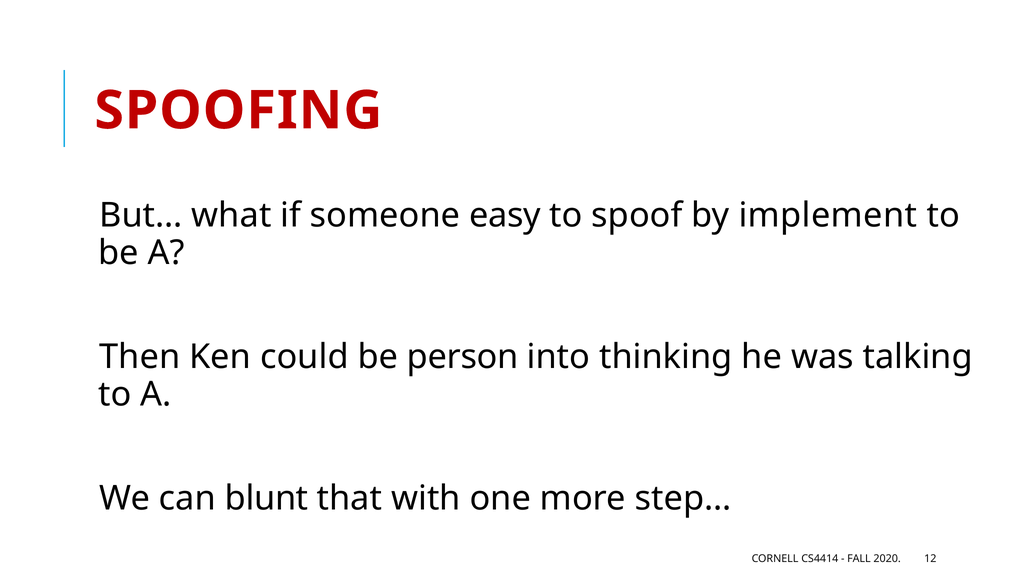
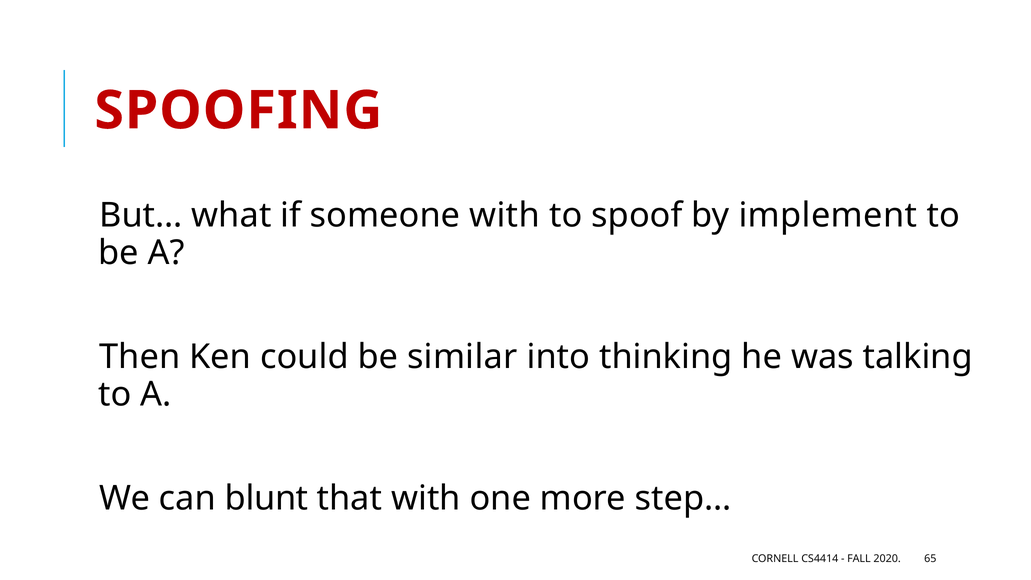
someone easy: easy -> with (505, 216)
person: person -> similar (462, 357)
12: 12 -> 65 (930, 559)
